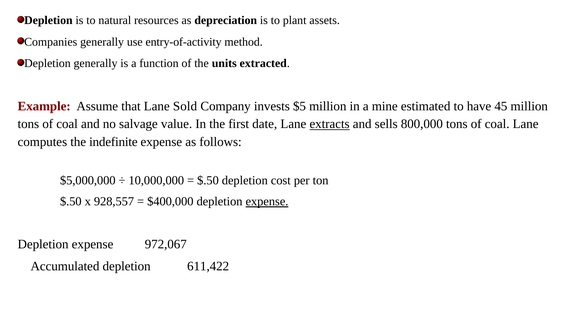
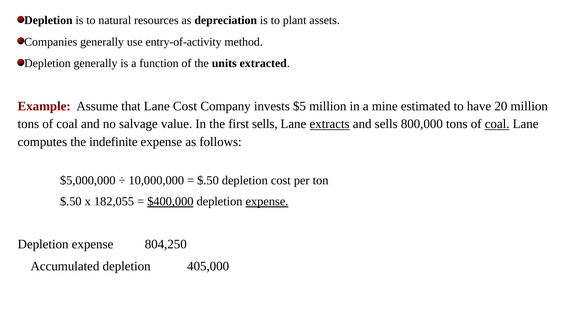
Lane Sold: Sold -> Cost (185, 106)
45: 45 -> 20 (501, 106)
first date: date -> sells (265, 124)
coal underline: none -> present (497, 124)
928,557: 928,557 -> 182,055 (114, 201)
$400,000 underline: none -> present (170, 201)
972,067: 972,067 -> 804,250 (166, 244)
611,422: 611,422 -> 405,000 (208, 266)
